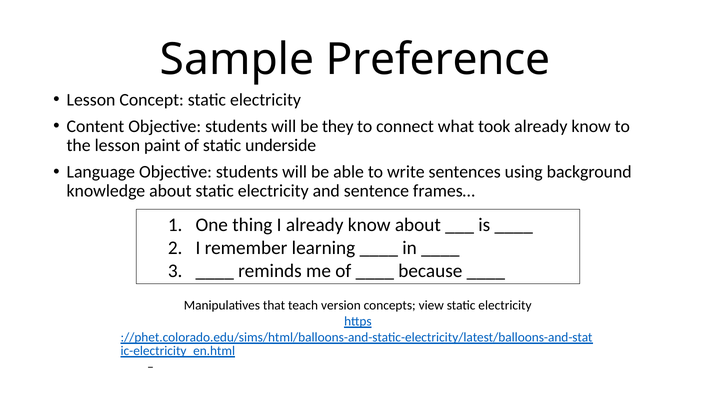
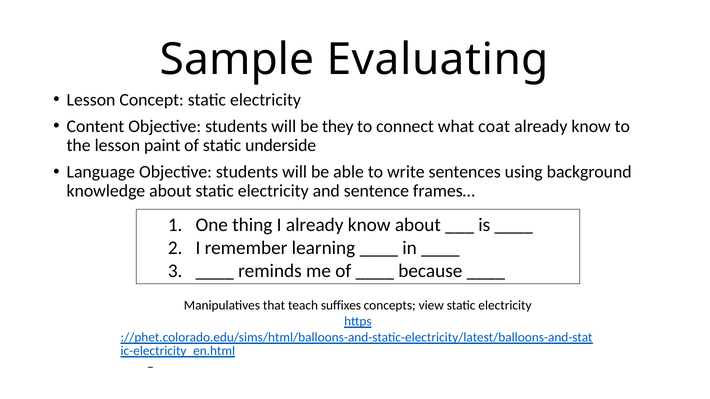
Preference: Preference -> Evaluating (438, 60)
took: took -> coat (494, 126)
version: version -> suffixes (341, 306)
